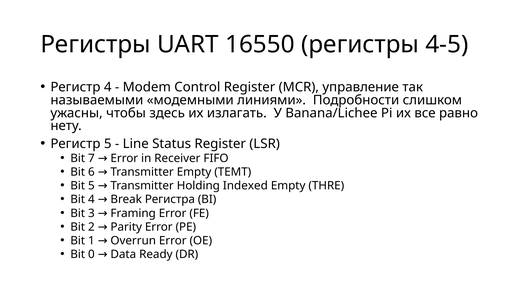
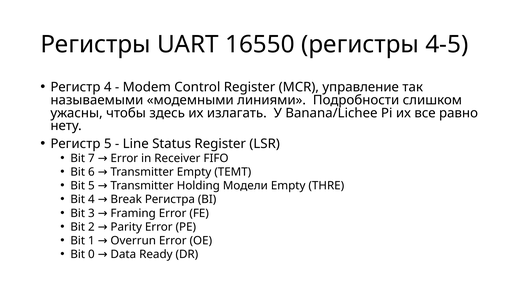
Indexed: Indexed -> Модели (245, 186)
